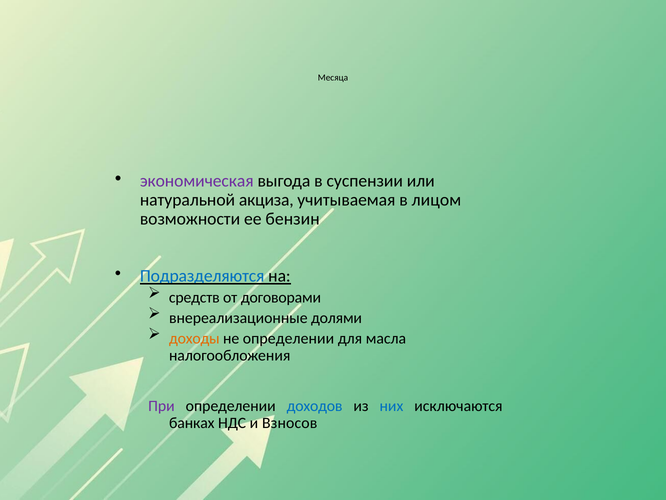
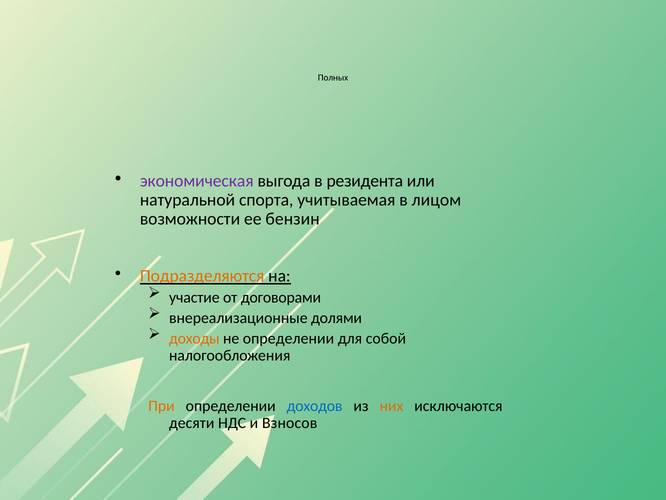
Месяца: Месяца -> Полных (333, 78)
суспензии: суспензии -> резидента (365, 181)
акциза: акциза -> спорта (266, 200)
Подразделяются colour: blue -> orange (202, 276)
средств: средств -> участие (194, 297)
масла: масла -> собой (386, 338)
При colour: purple -> orange (161, 406)
них colour: blue -> orange (391, 406)
банках: банках -> десяти (192, 423)
